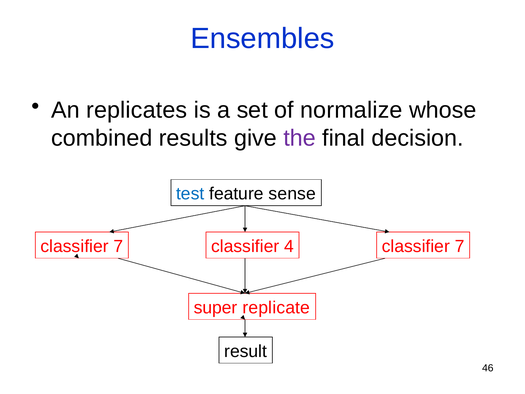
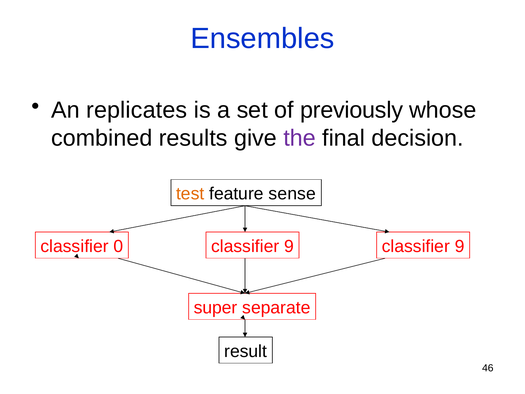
normalize: normalize -> previously (352, 110)
test colour: blue -> orange (190, 194)
7: 7 -> 0 (118, 246)
4: 4 -> 9 (289, 246)
7: 7 -> 9 (460, 246)
replicate: replicate -> separate (276, 307)
